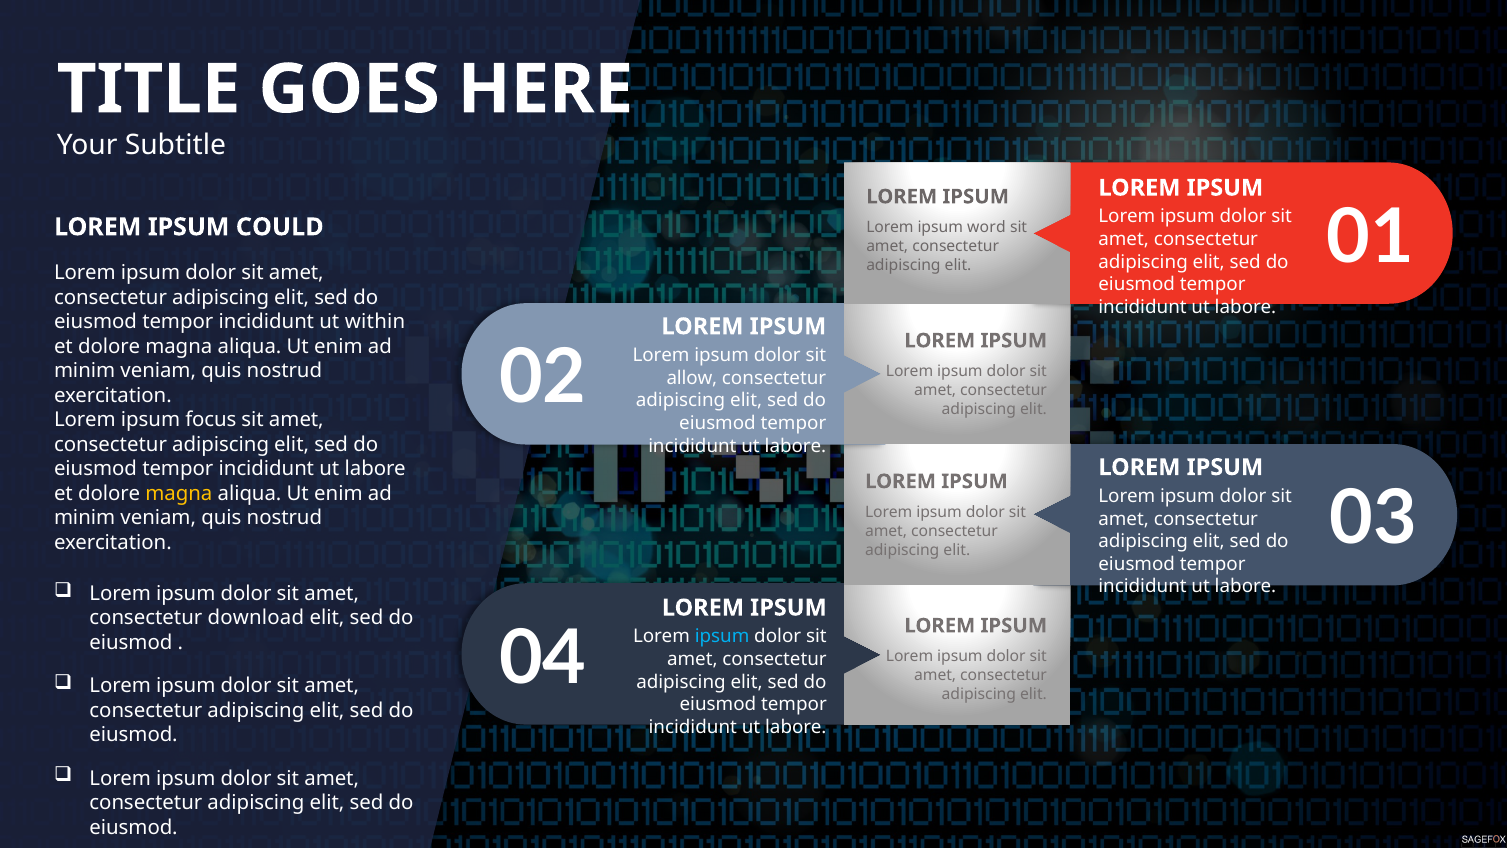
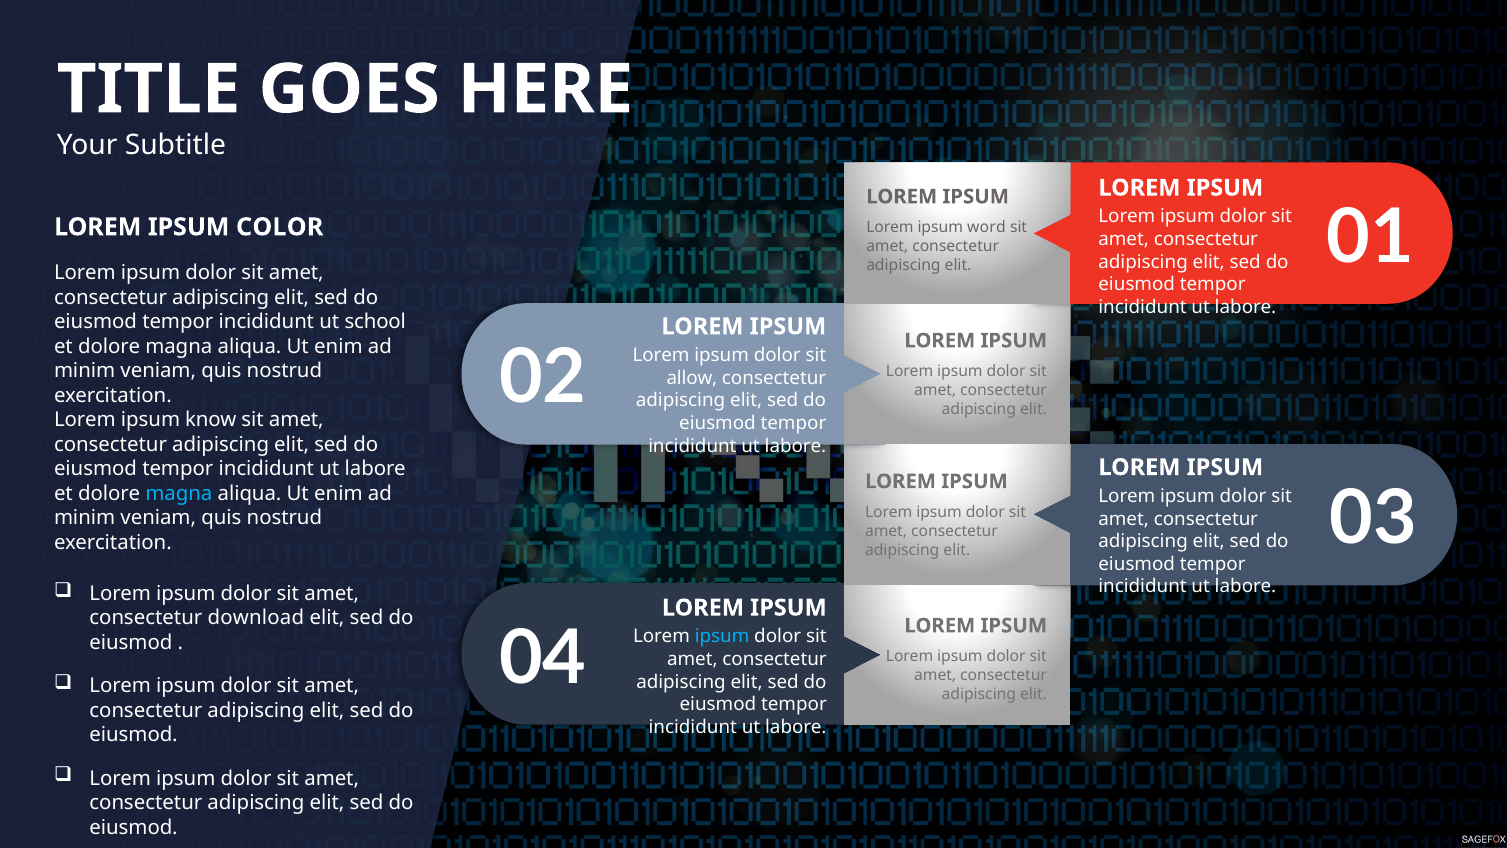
COULD: COULD -> COLOR (280, 227)
within: within -> school (375, 322)
focus: focus -> know (211, 420)
magna colour: yellow -> light blue (179, 494)
